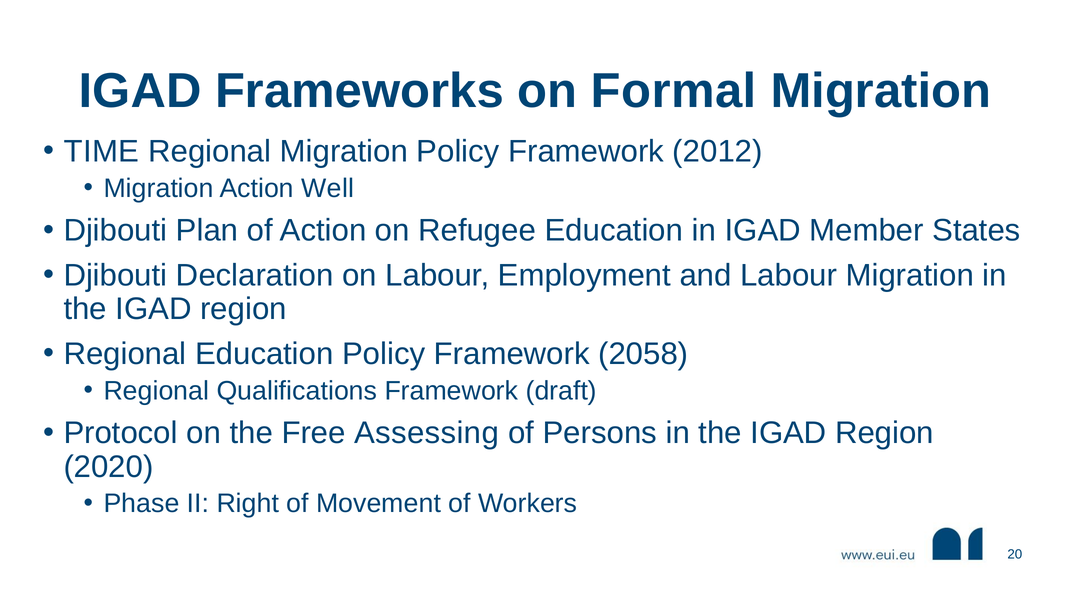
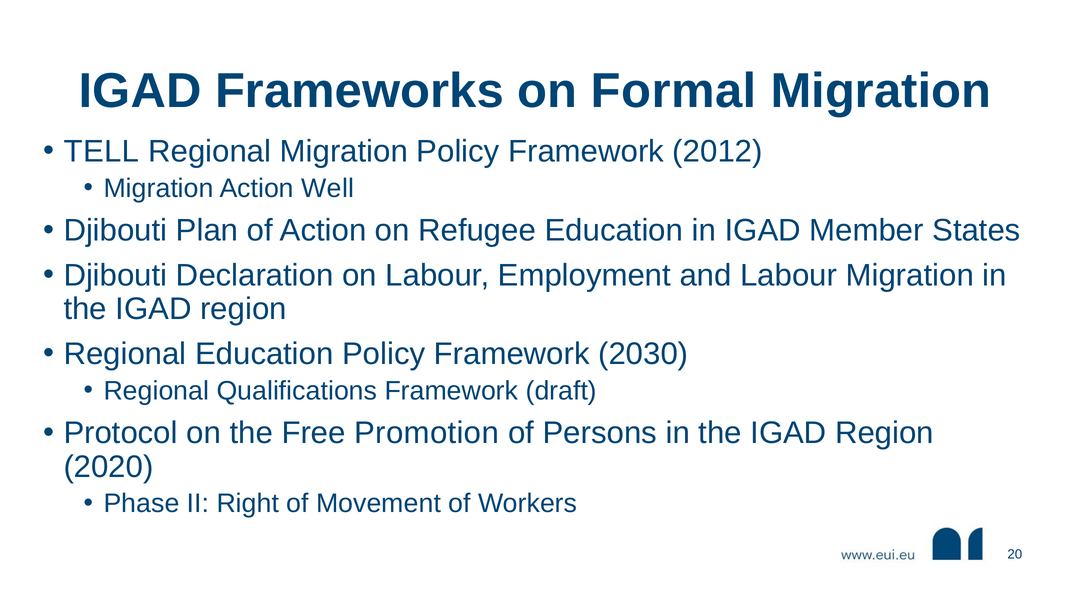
TIME: TIME -> TELL (101, 151)
2058: 2058 -> 2030 (643, 354)
Assessing: Assessing -> Promotion (427, 433)
